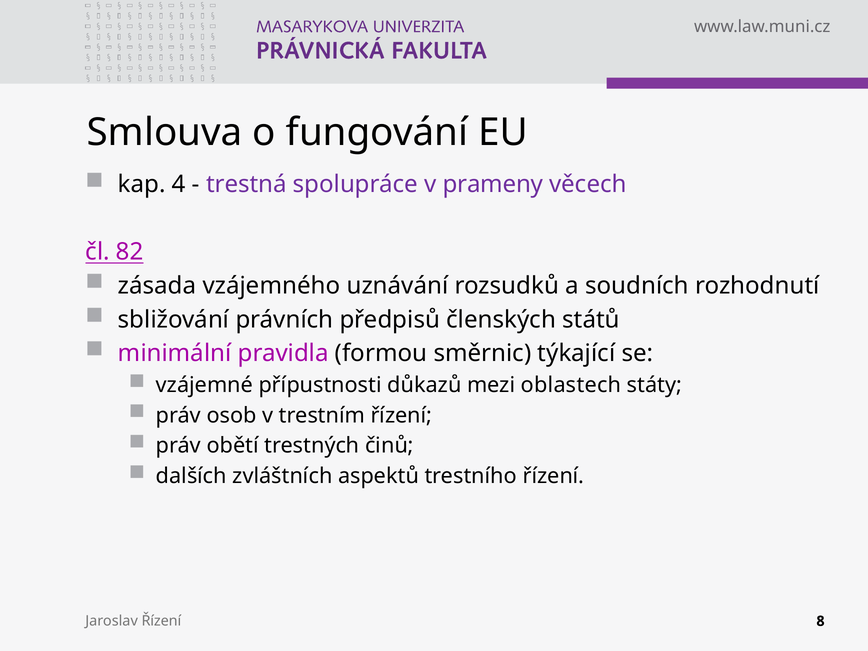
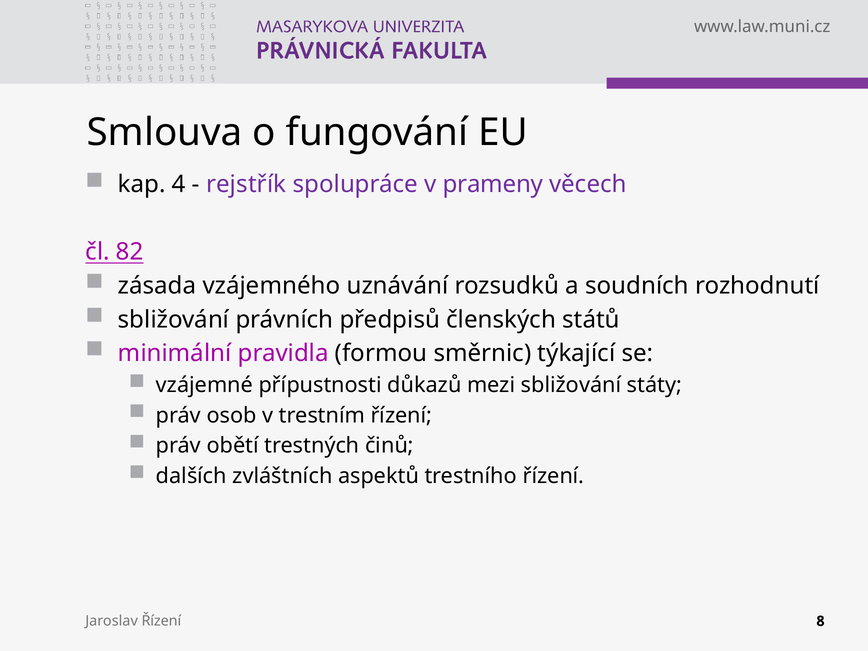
trestná: trestná -> rejstřík (246, 185)
mezi oblastech: oblastech -> sbližování (571, 385)
